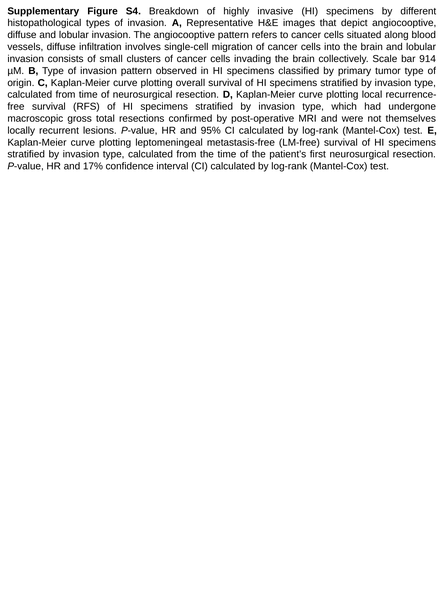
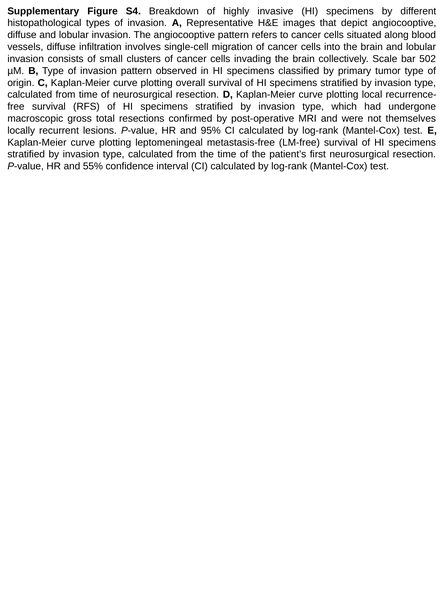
914: 914 -> 502 (428, 59)
17%: 17% -> 55% (93, 166)
